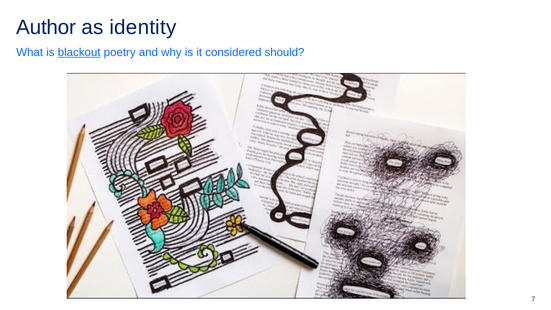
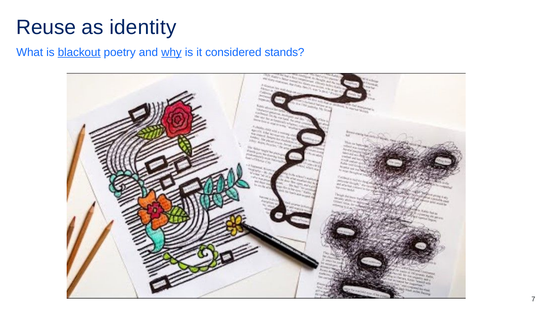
Author: Author -> Reuse (46, 27)
why underline: none -> present (171, 52)
should: should -> stands (284, 52)
